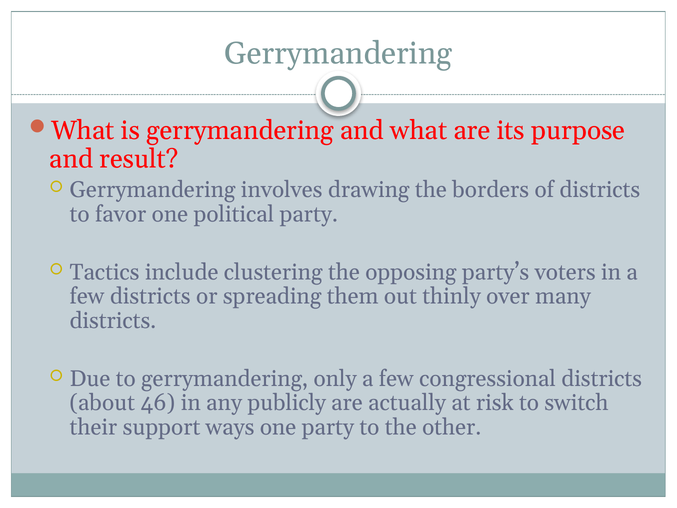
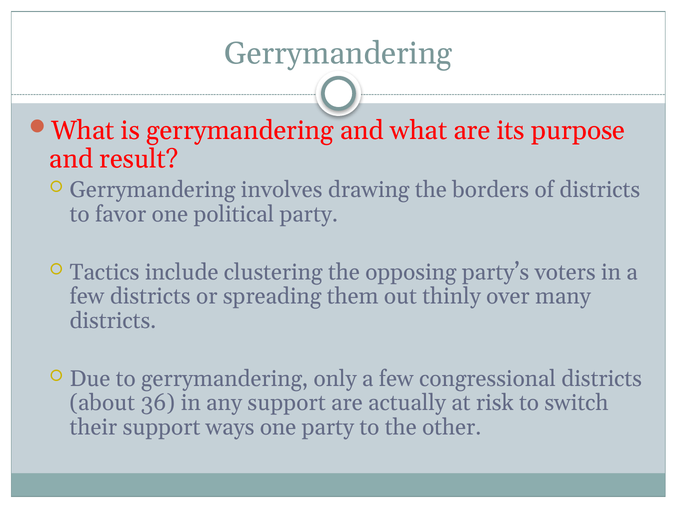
46: 46 -> 36 (158, 403)
any publicly: publicly -> support (287, 403)
